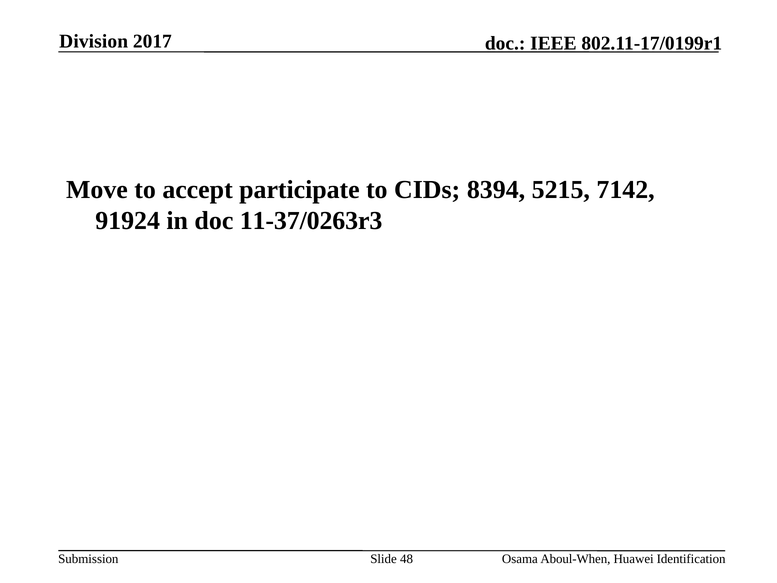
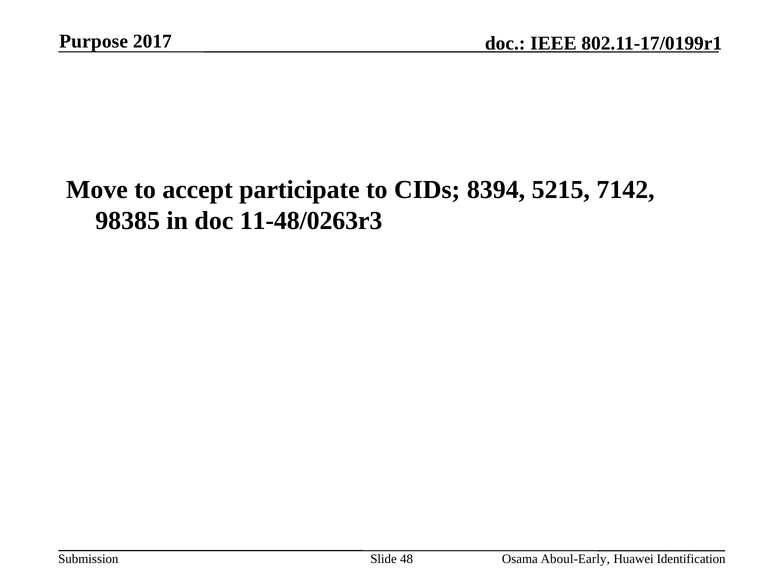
Division: Division -> Purpose (94, 41)
91924: 91924 -> 98385 (128, 221)
11-37/0263r3: 11-37/0263r3 -> 11-48/0263r3 (311, 221)
Aboul-When: Aboul-When -> Aboul-Early (575, 559)
